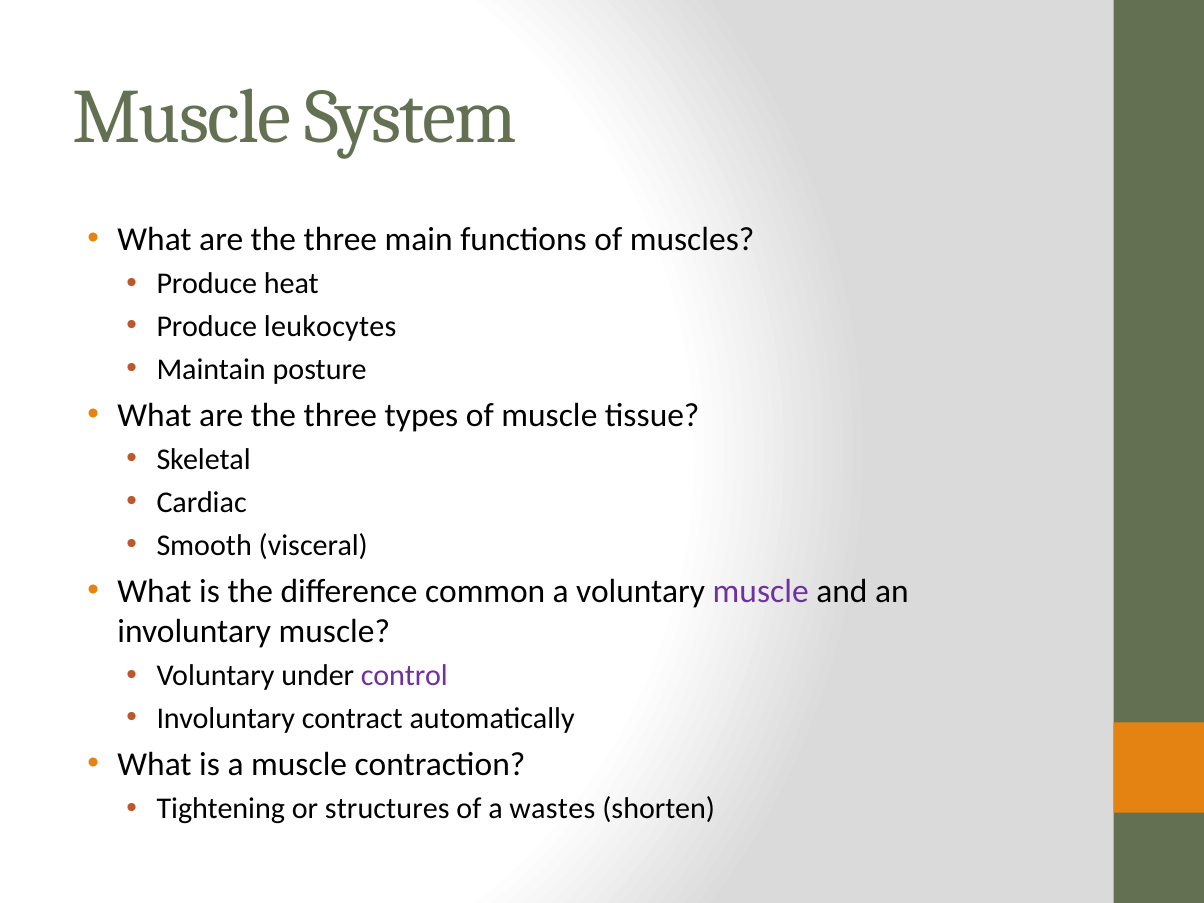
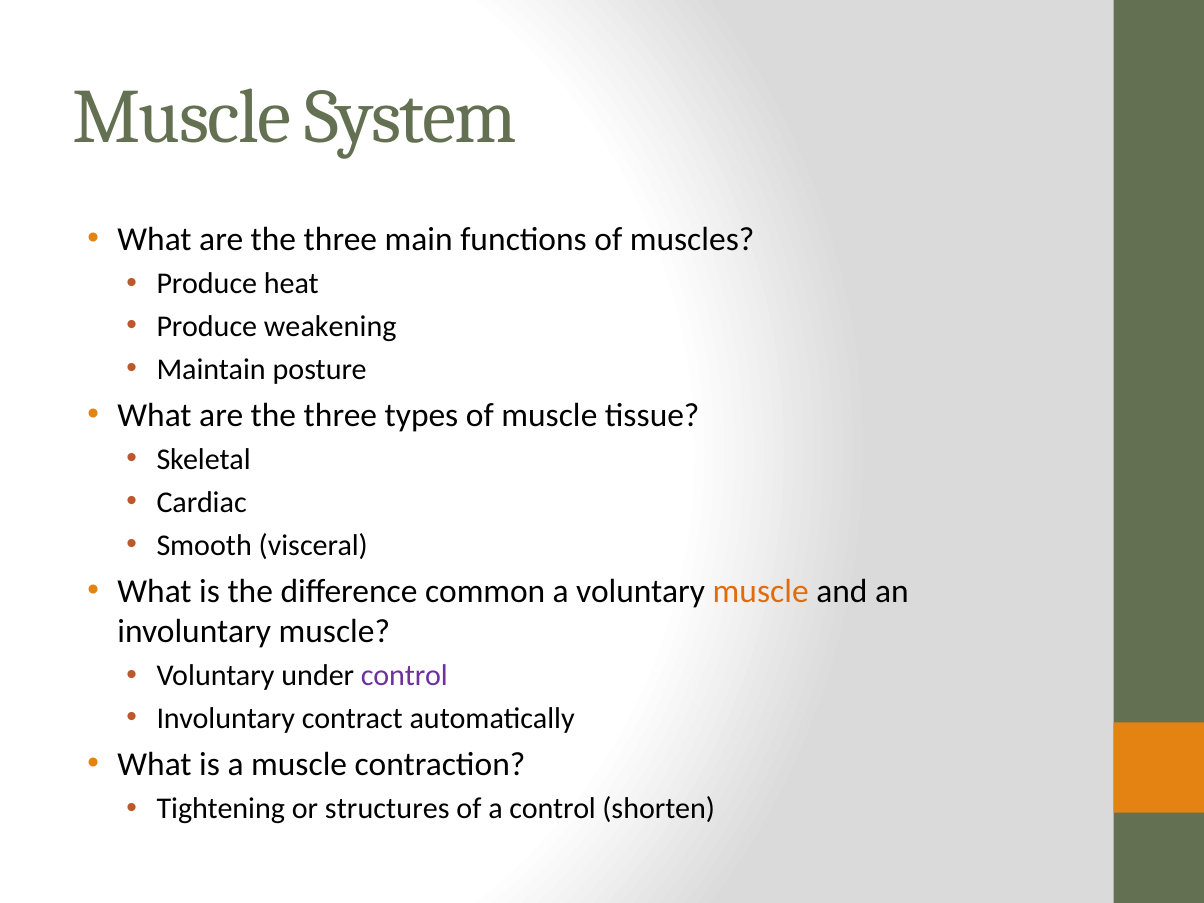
leukocytes: leukocytes -> weakening (330, 327)
muscle colour: purple -> orange (761, 591)
a wastes: wastes -> control (553, 809)
